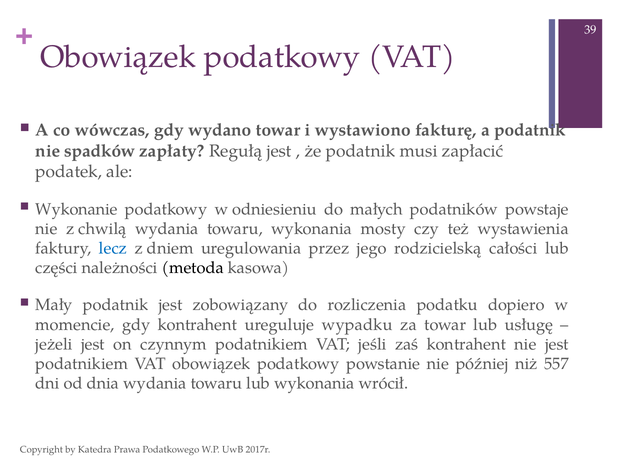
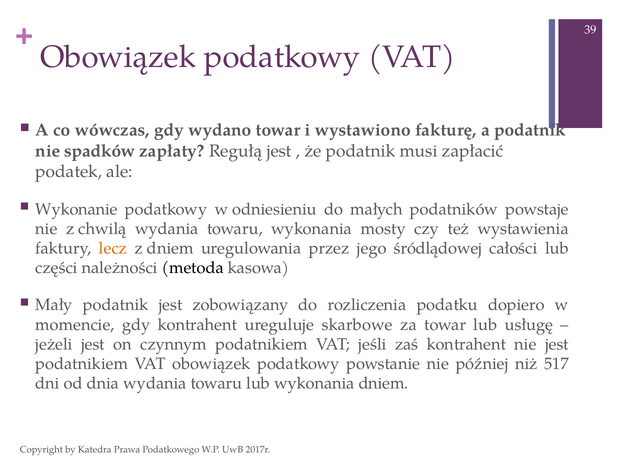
lecz colour: blue -> orange (113, 249)
rodzicielską: rodzicielską -> śródlądowej (438, 249)
wypadku: wypadku -> skarbowe (357, 325)
557: 557 -> 517 (556, 364)
wykonania wrócił: wrócił -> dniem (384, 384)
